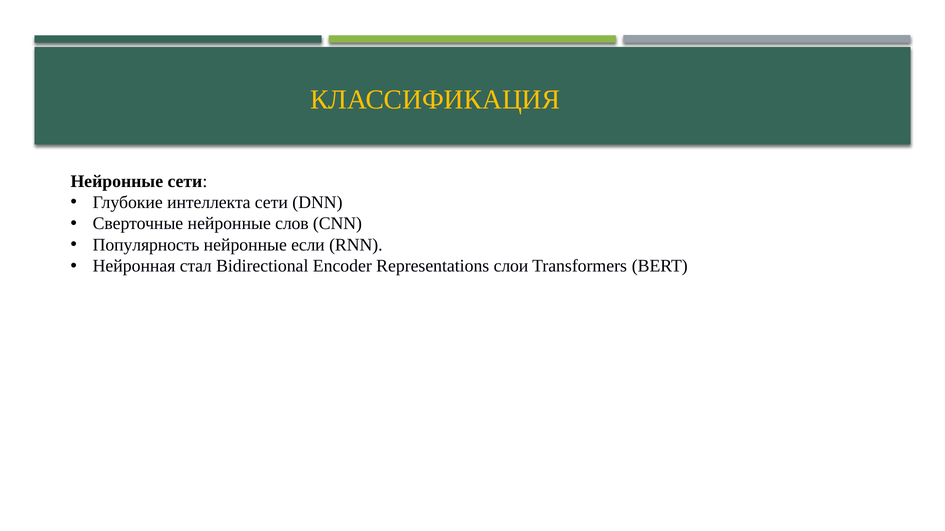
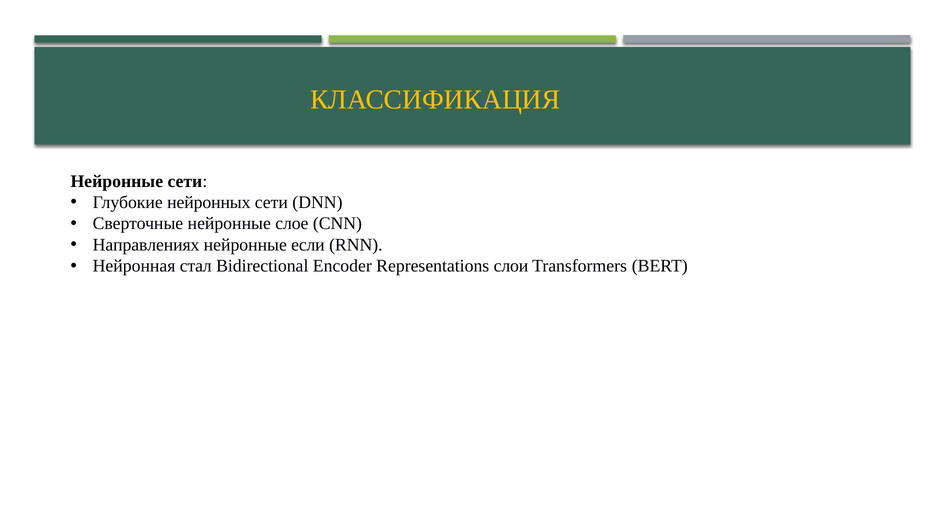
интеллекта: интеллекта -> нейронных (209, 203)
слов: слов -> слое (292, 224)
Популярность: Популярность -> Направлениях (146, 245)
